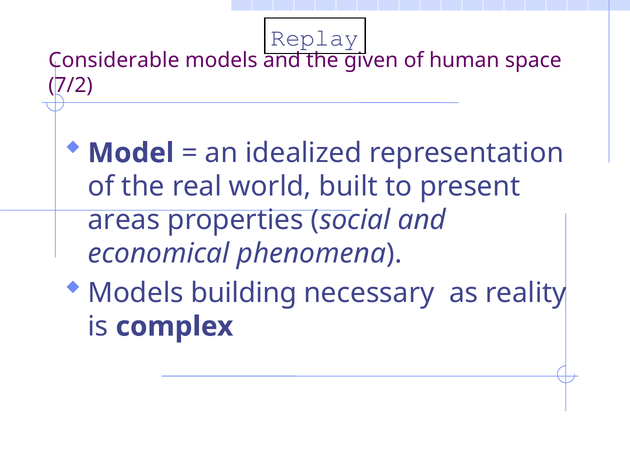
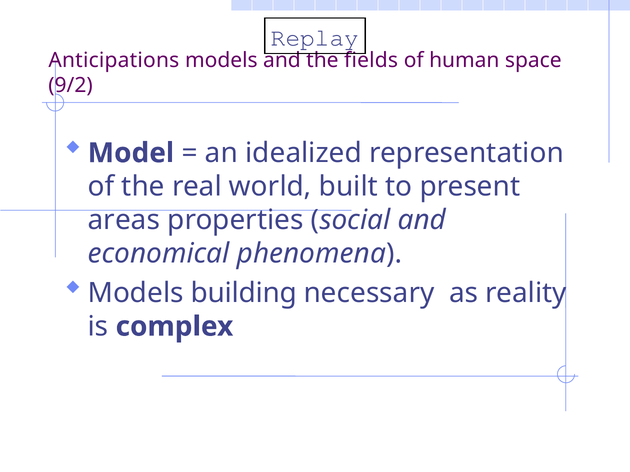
Considerable: Considerable -> Anticipations (114, 60)
given: given -> fields (371, 60)
7/2: 7/2 -> 9/2 (71, 85)
